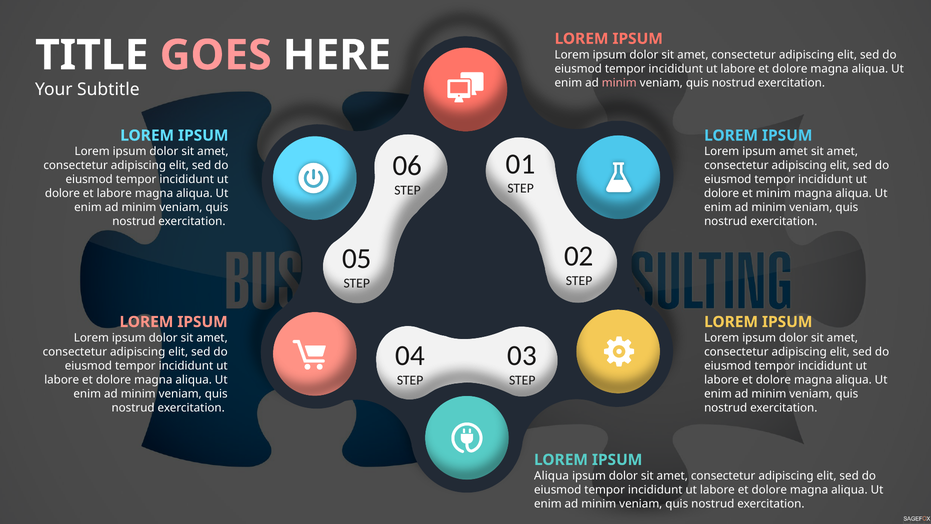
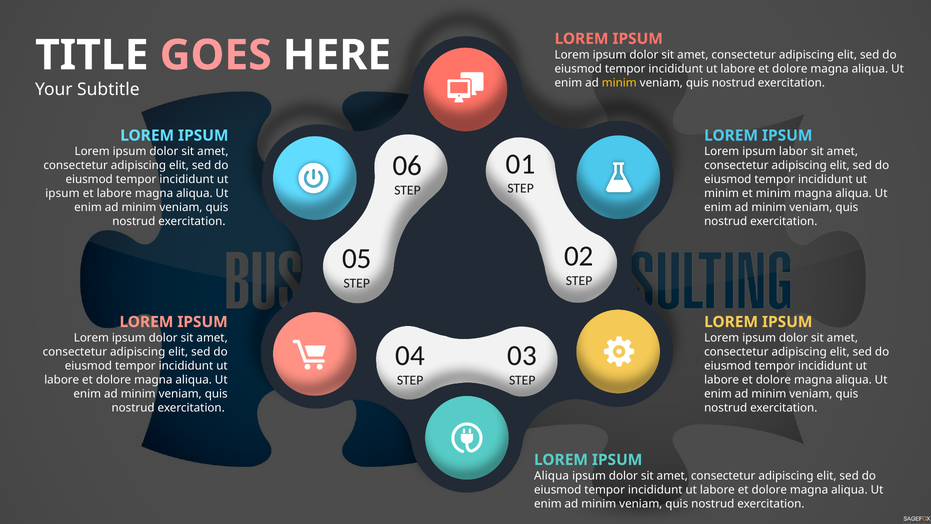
minim colour: pink -> yellow (619, 83)
ipsum amet: amet -> labor (793, 151)
dolore: dolore -> ipsum (62, 193)
dolore: dolore -> minim (722, 193)
